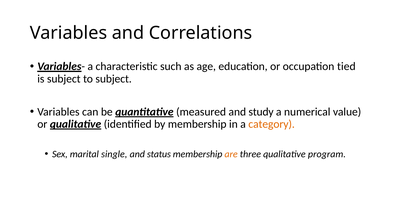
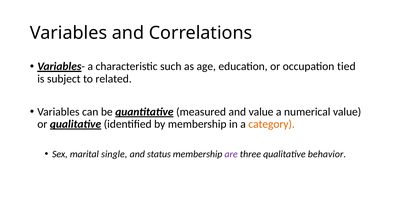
to subject: subject -> related (114, 79)
and study: study -> value (261, 112)
are colour: orange -> purple (231, 154)
program: program -> behavior (327, 154)
